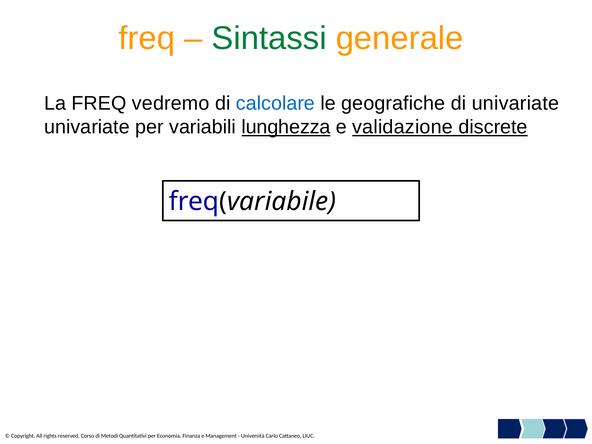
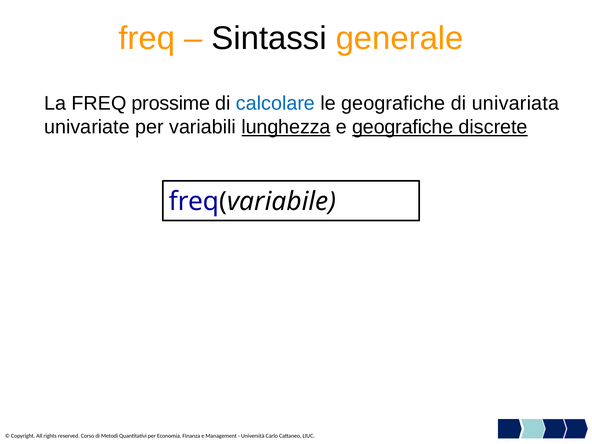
Sintassi colour: green -> black (269, 38)
vedremo: vedremo -> prossime (171, 103)
di univariate: univariate -> univariata (515, 103)
e validazione: validazione -> geografiche (403, 127)
